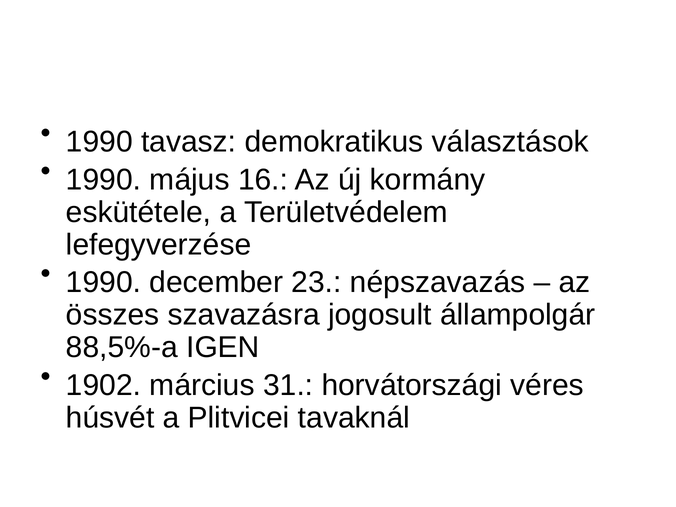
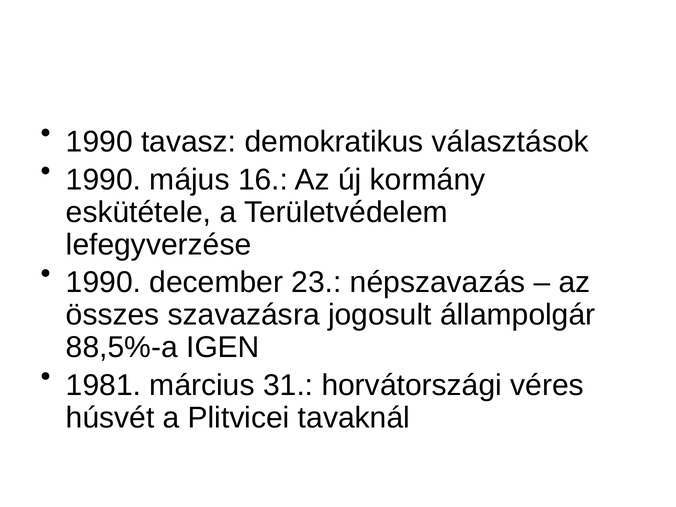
1902: 1902 -> 1981 (103, 385)
